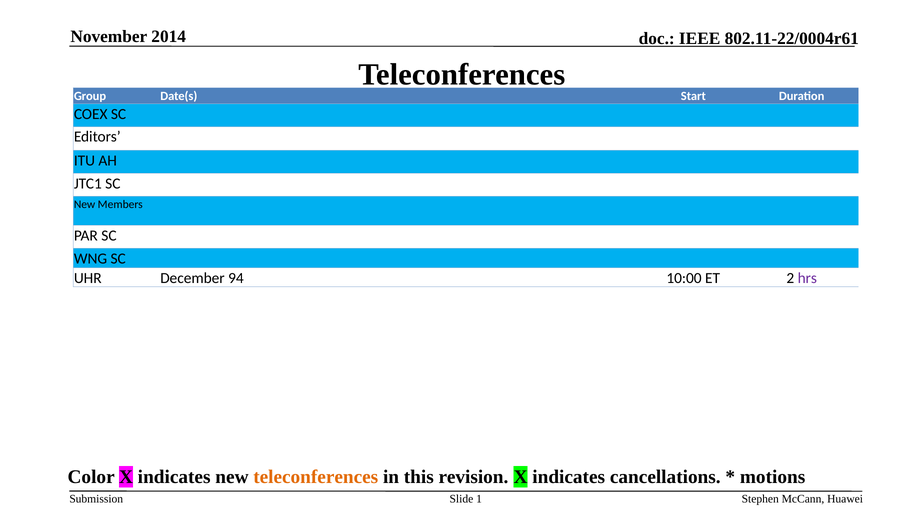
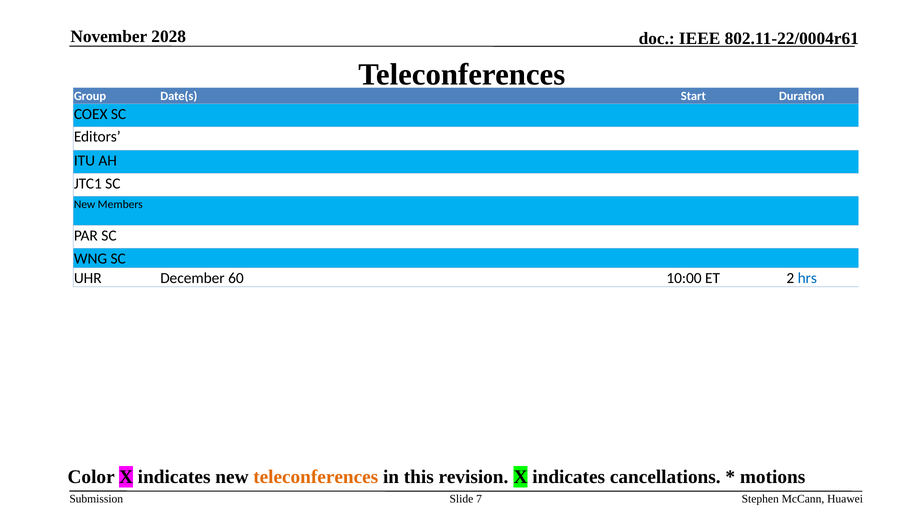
2014: 2014 -> 2028 (169, 37)
94: 94 -> 60 (236, 278)
hrs colour: purple -> blue (807, 278)
1: 1 -> 7 (479, 498)
